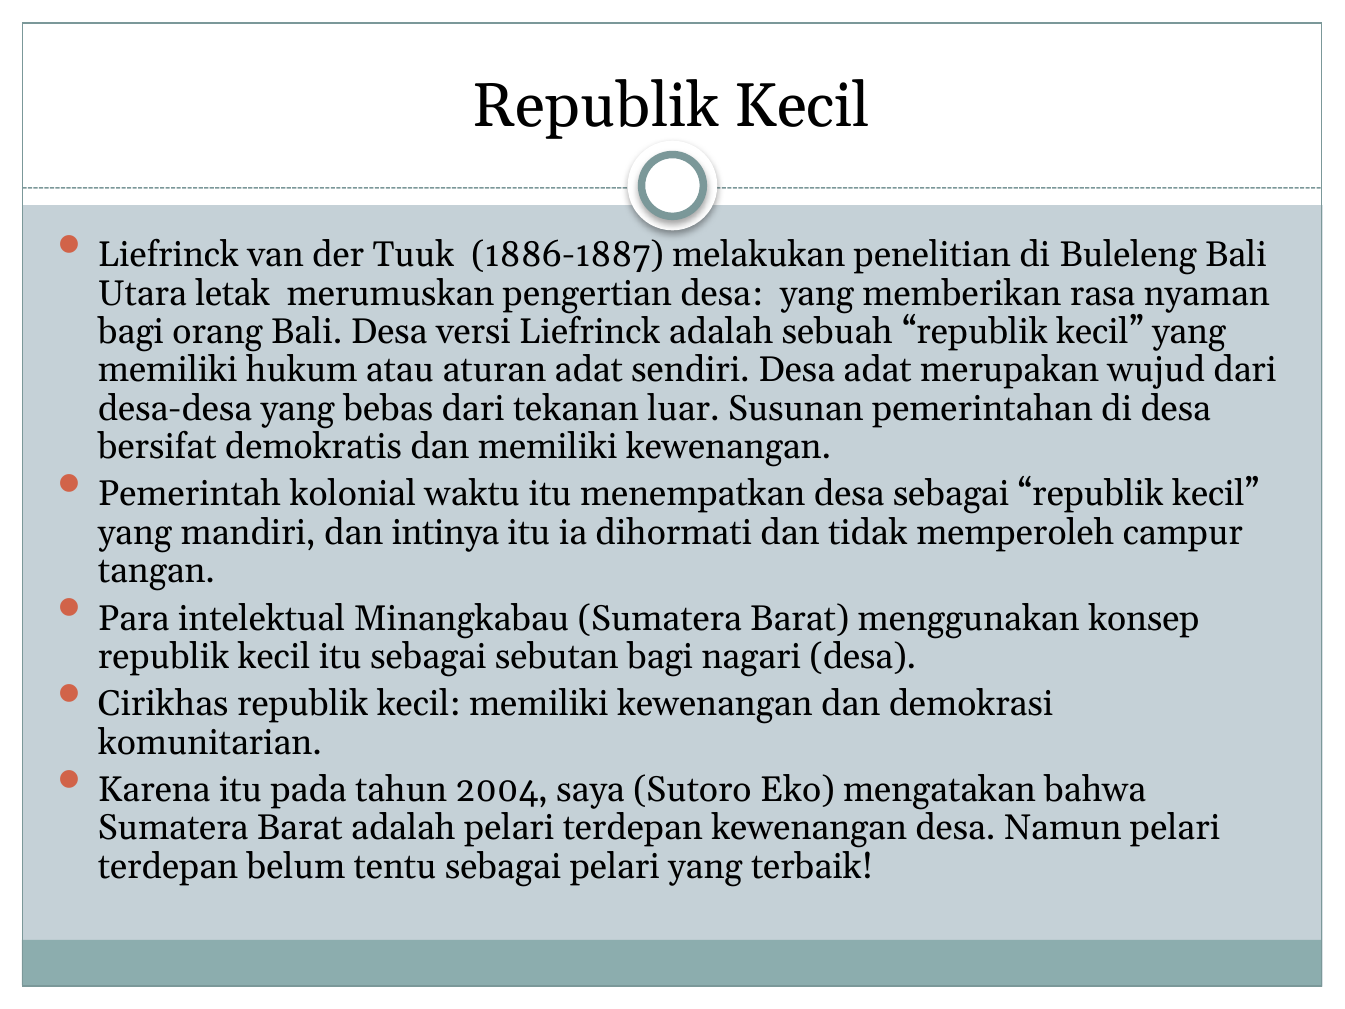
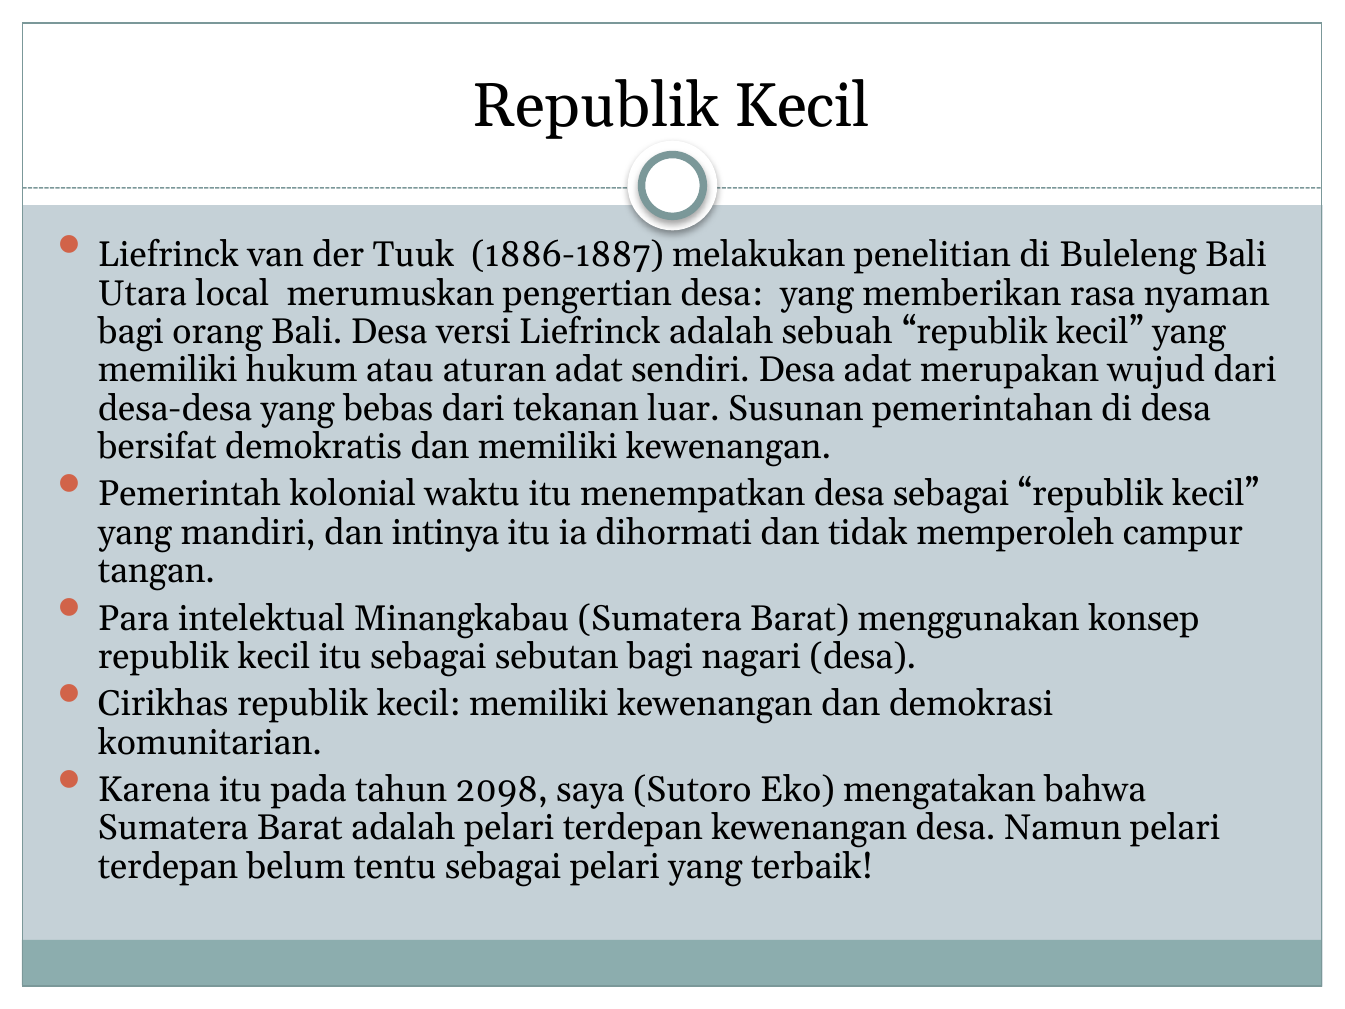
letak: letak -> local (233, 293)
2004: 2004 -> 2098 (502, 790)
